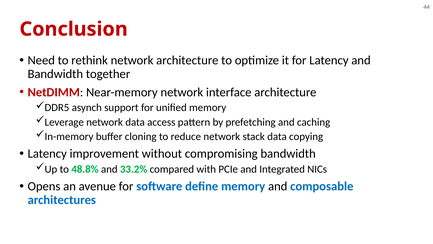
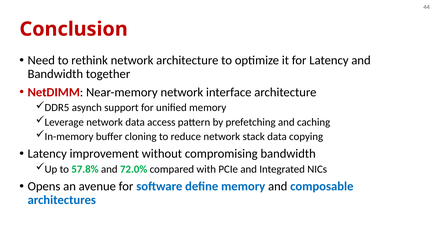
48.8%: 48.8% -> 57.8% (85, 169)
33.2%: 33.2% -> 72.0% (134, 169)
